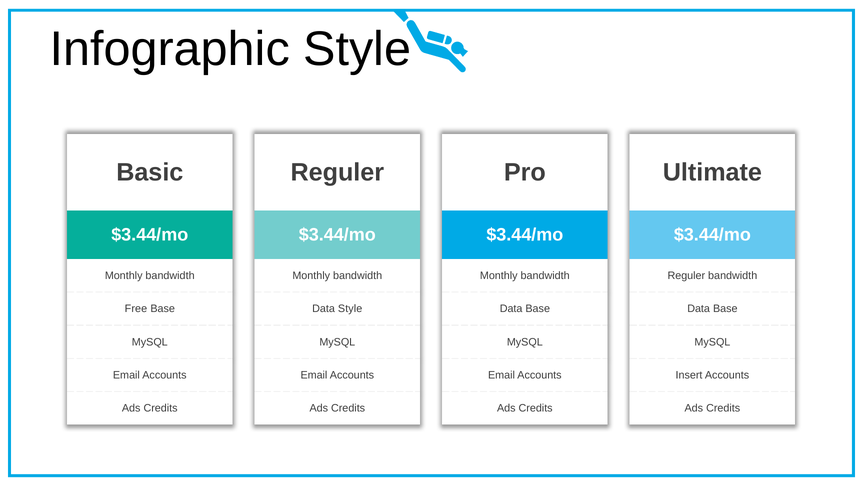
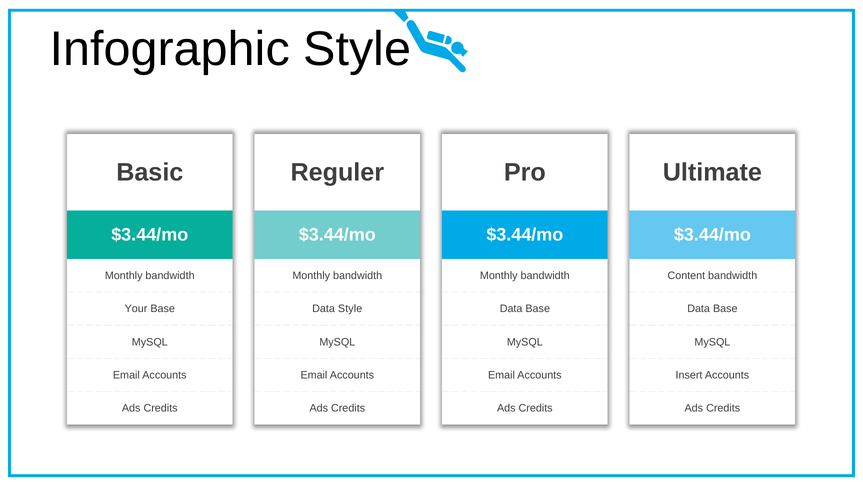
Reguler: Reguler -> Content (686, 275)
Free: Free -> Your (136, 308)
